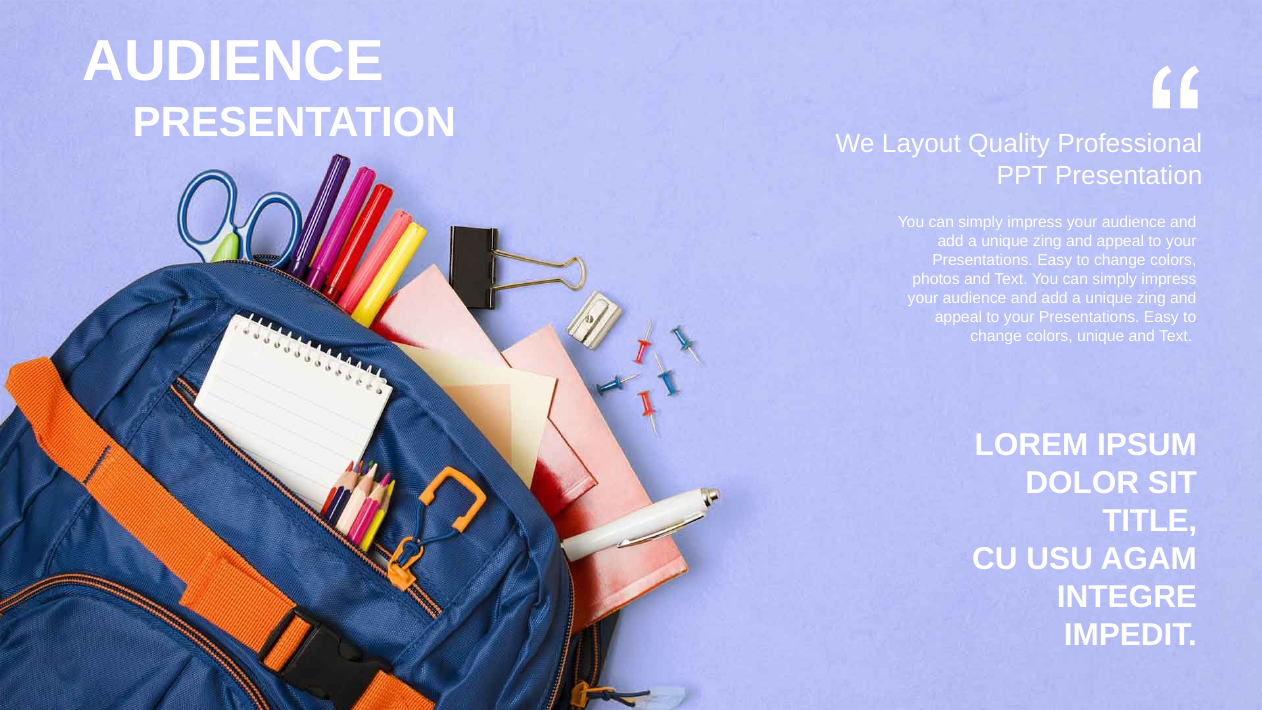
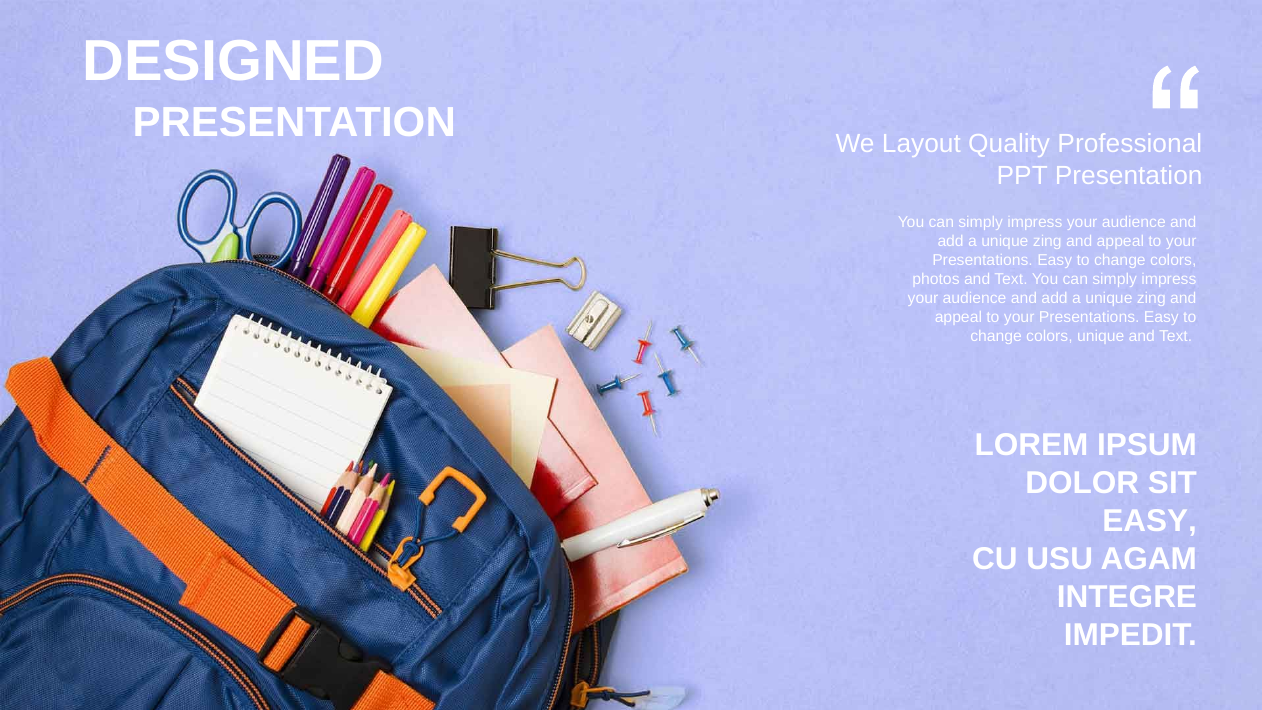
AUDIENCE: AUDIENCE -> DESIGNED (233, 61)
TITLE: TITLE -> EASY (1150, 521)
